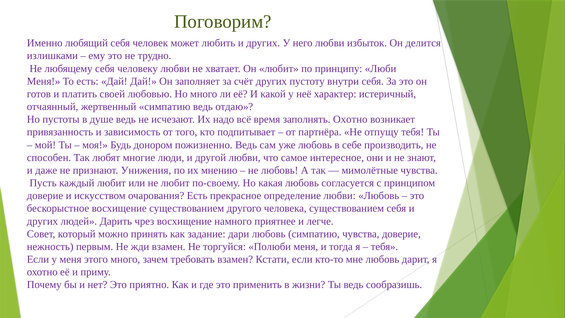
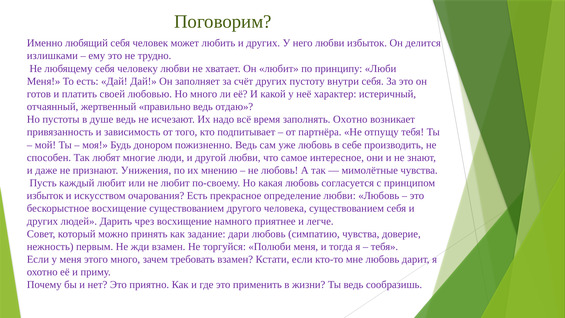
жертвенный симпатию: симпатию -> правильно (165, 107)
доверие: доверие -> избыток (45, 196)
